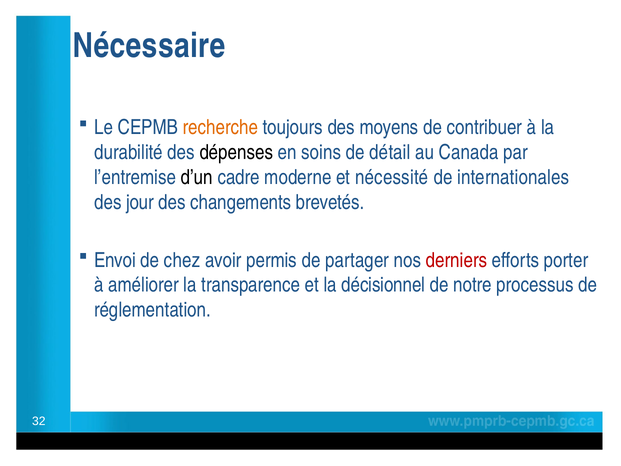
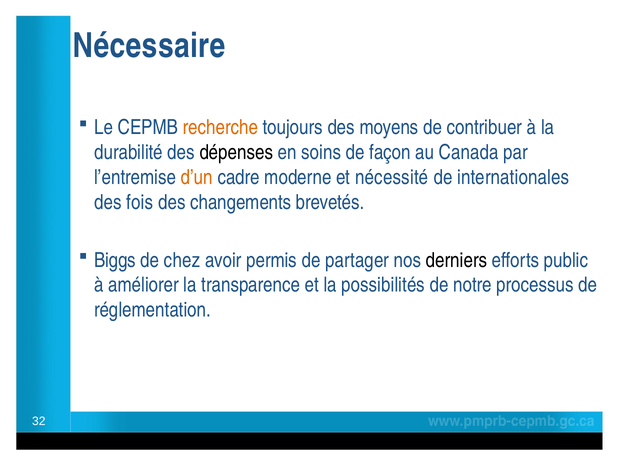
détail: détail -> façon (390, 152)
d’un colour: black -> orange (197, 177)
jour: jour -> fois (140, 202)
Envoi: Envoi -> Biggs (115, 260)
derniers colour: red -> black (457, 260)
porter: porter -> public (566, 260)
décisionnel: décisionnel -> possibilités (383, 285)
